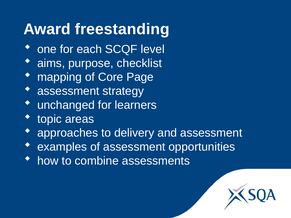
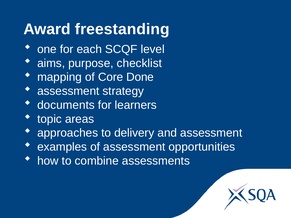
Page: Page -> Done (140, 77)
unchanged: unchanged -> documents (66, 105)
